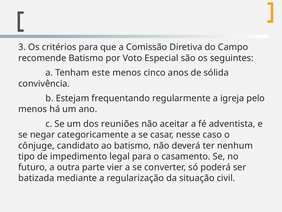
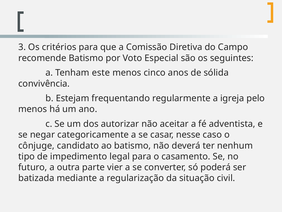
reuniões: reuniões -> autorizar (120, 124)
